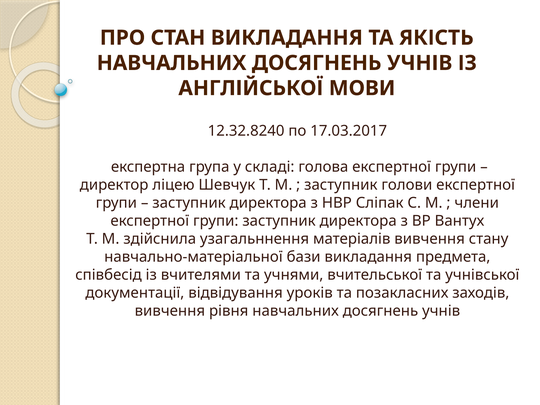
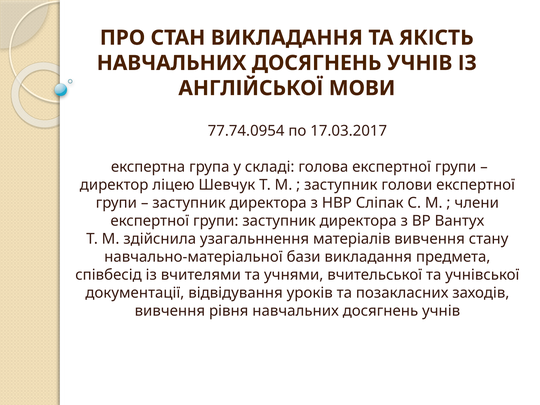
12.32.8240: 12.32.8240 -> 77.74.0954 (246, 131)
